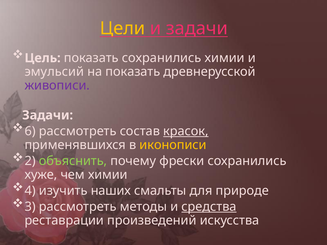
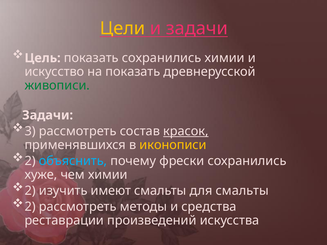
эмульсий: эмульсий -> искусство (54, 72)
живописи colour: purple -> green (57, 86)
6: 6 -> 3 (30, 131)
объяснить colour: light green -> light blue (73, 161)
4: 4 -> 2 (30, 191)
наших: наших -> имеют (111, 191)
для природе: природе -> смальты (242, 191)
3: 3 -> 2 (30, 207)
средства underline: present -> none (209, 207)
